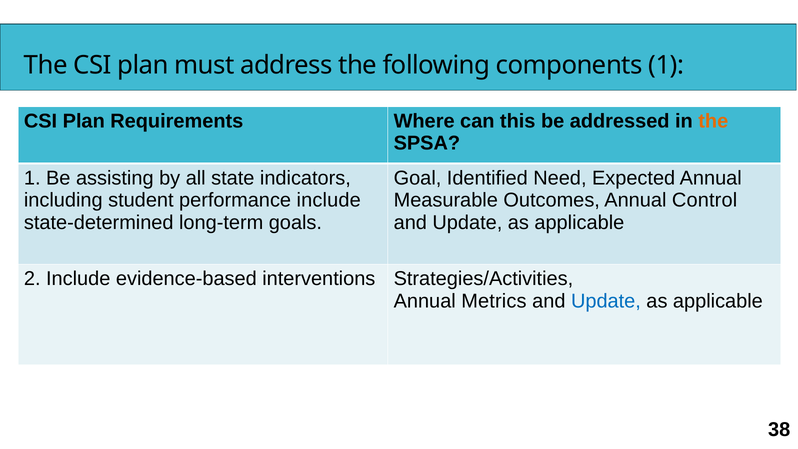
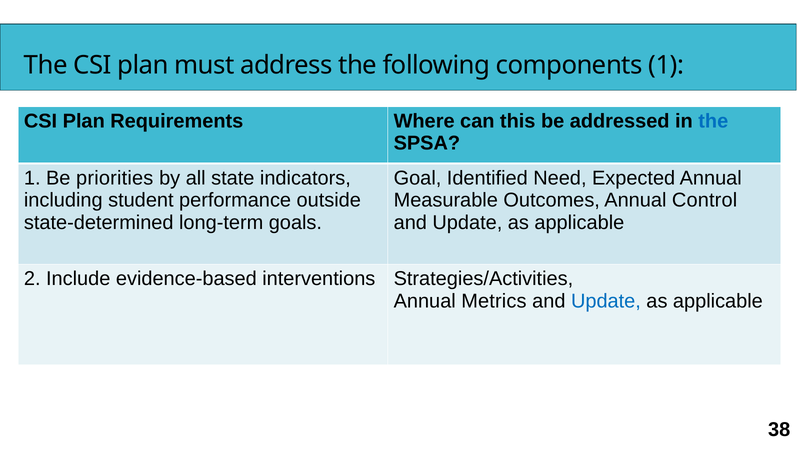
the colour: orange -> blue (713, 121)
assisting: assisting -> priorities (115, 178)
performance include: include -> outside (329, 200)
